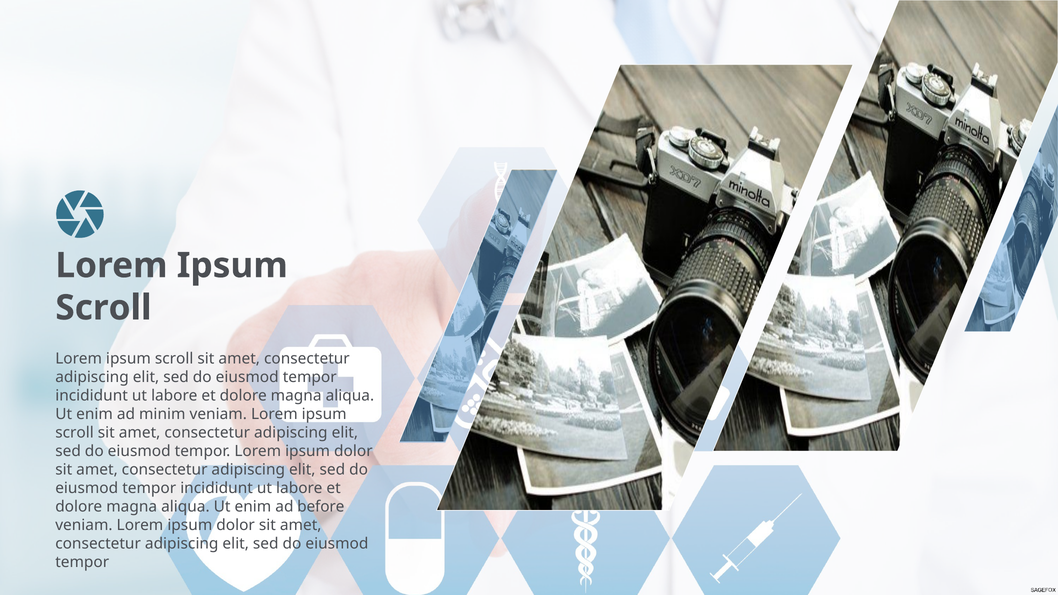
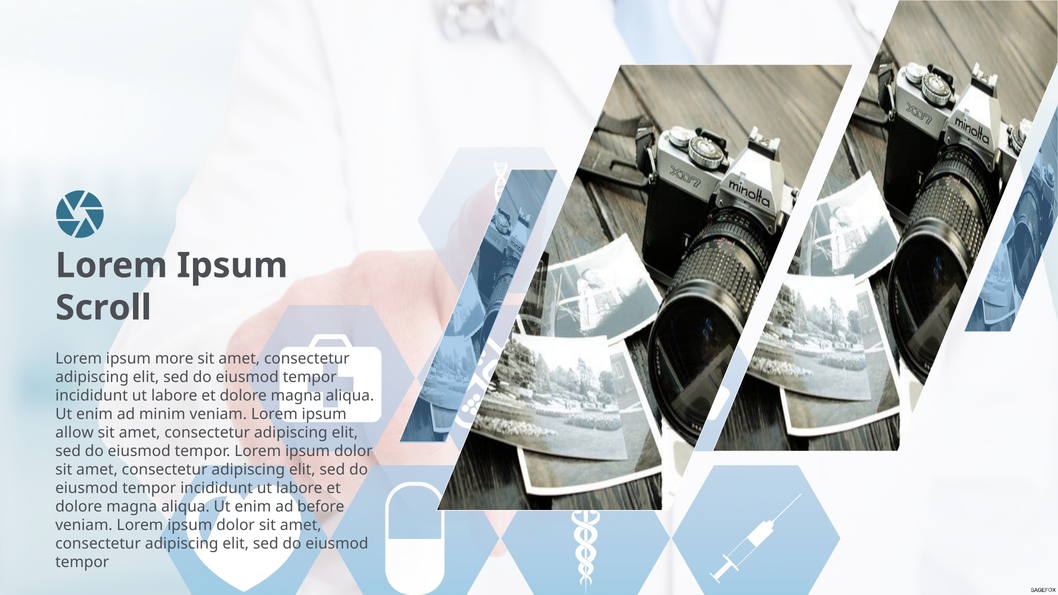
scroll: scroll -> more (174, 359)
scroll: scroll -> allow (74, 433)
